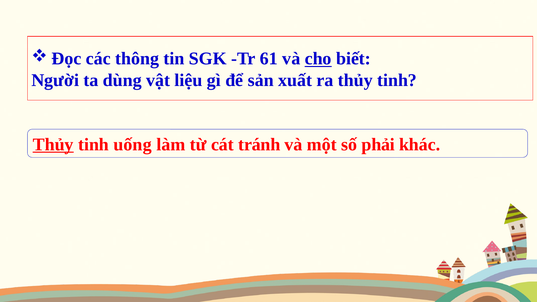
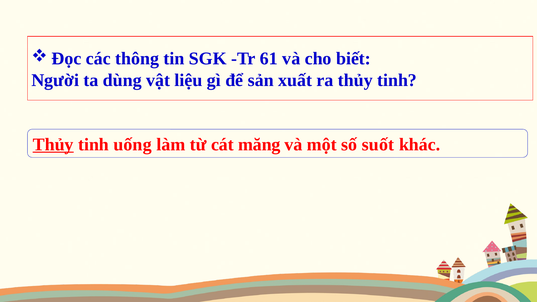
cho underline: present -> none (318, 59)
tránh: tránh -> măng (259, 145)
phải: phải -> suốt (378, 145)
